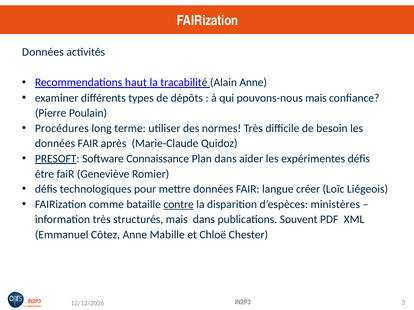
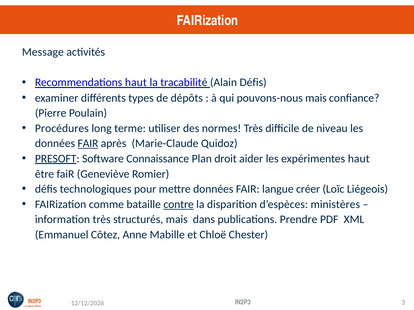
Données: Données -> Message (43, 52)
Alain Anne: Anne -> Défis (253, 83)
besoin: besoin -> niveau (332, 128)
FAIR underline: none -> present (88, 144)
Plan dans: dans -> droit (226, 159)
expérimentes défis: défis -> haut (359, 159)
Souvent: Souvent -> Prendre (299, 220)
